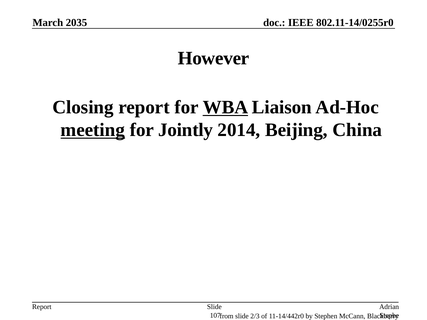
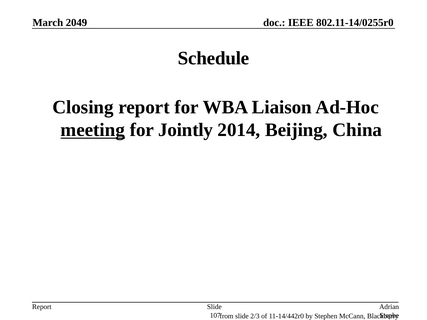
2035: 2035 -> 2049 (76, 23)
However: However -> Schedule (214, 58)
WBA underline: present -> none (225, 107)
